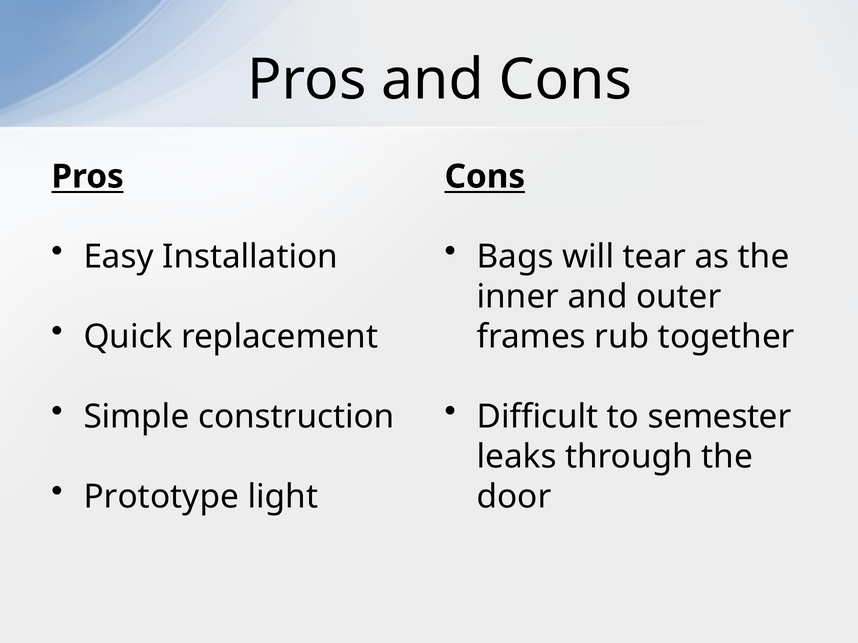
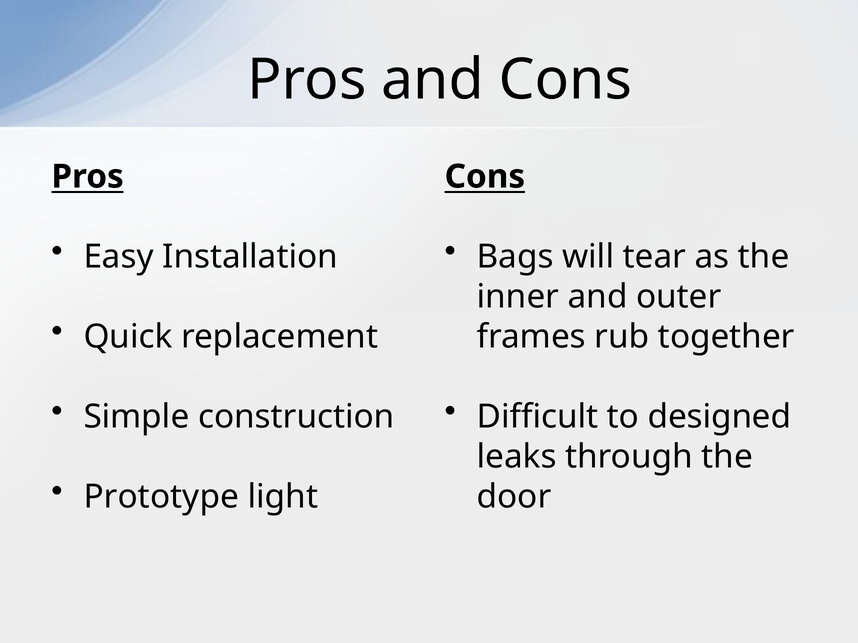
semester: semester -> designed (719, 417)
